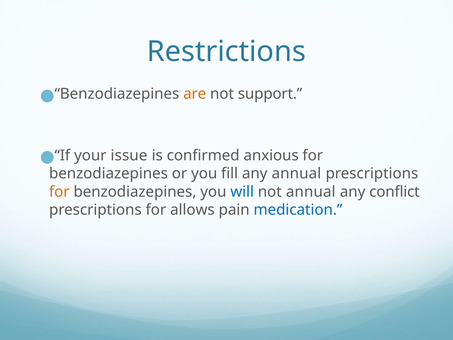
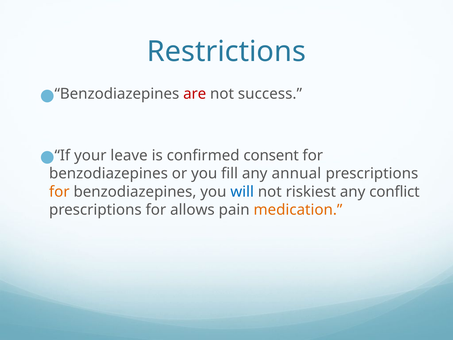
are colour: orange -> red (195, 94)
support: support -> success (270, 94)
issue: issue -> leave (129, 155)
anxious: anxious -> consent (271, 155)
not annual: annual -> riskiest (311, 192)
medication colour: blue -> orange (298, 210)
